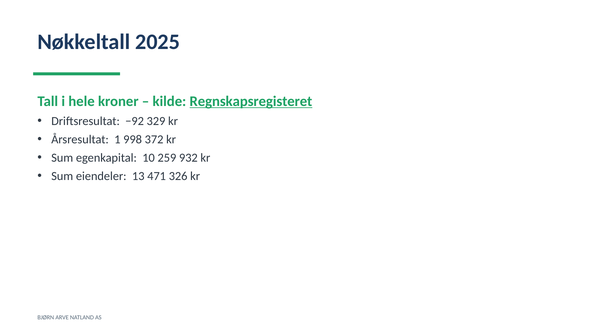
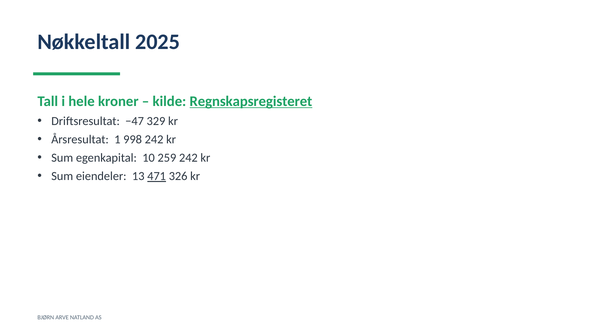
−92: −92 -> −47 (135, 121)
998 372: 372 -> 242 (154, 140)
259 932: 932 -> 242 (188, 158)
471 underline: none -> present (157, 176)
